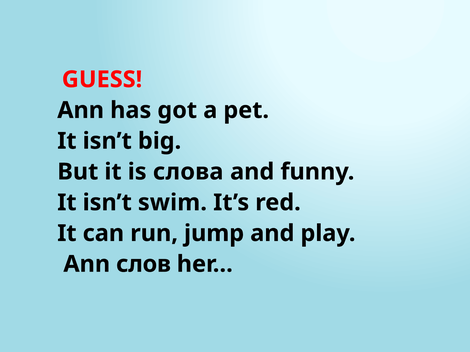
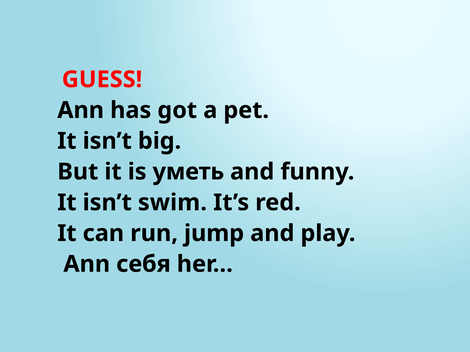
слова: слова -> уметь (188, 172)
слов: слов -> себя (143, 264)
